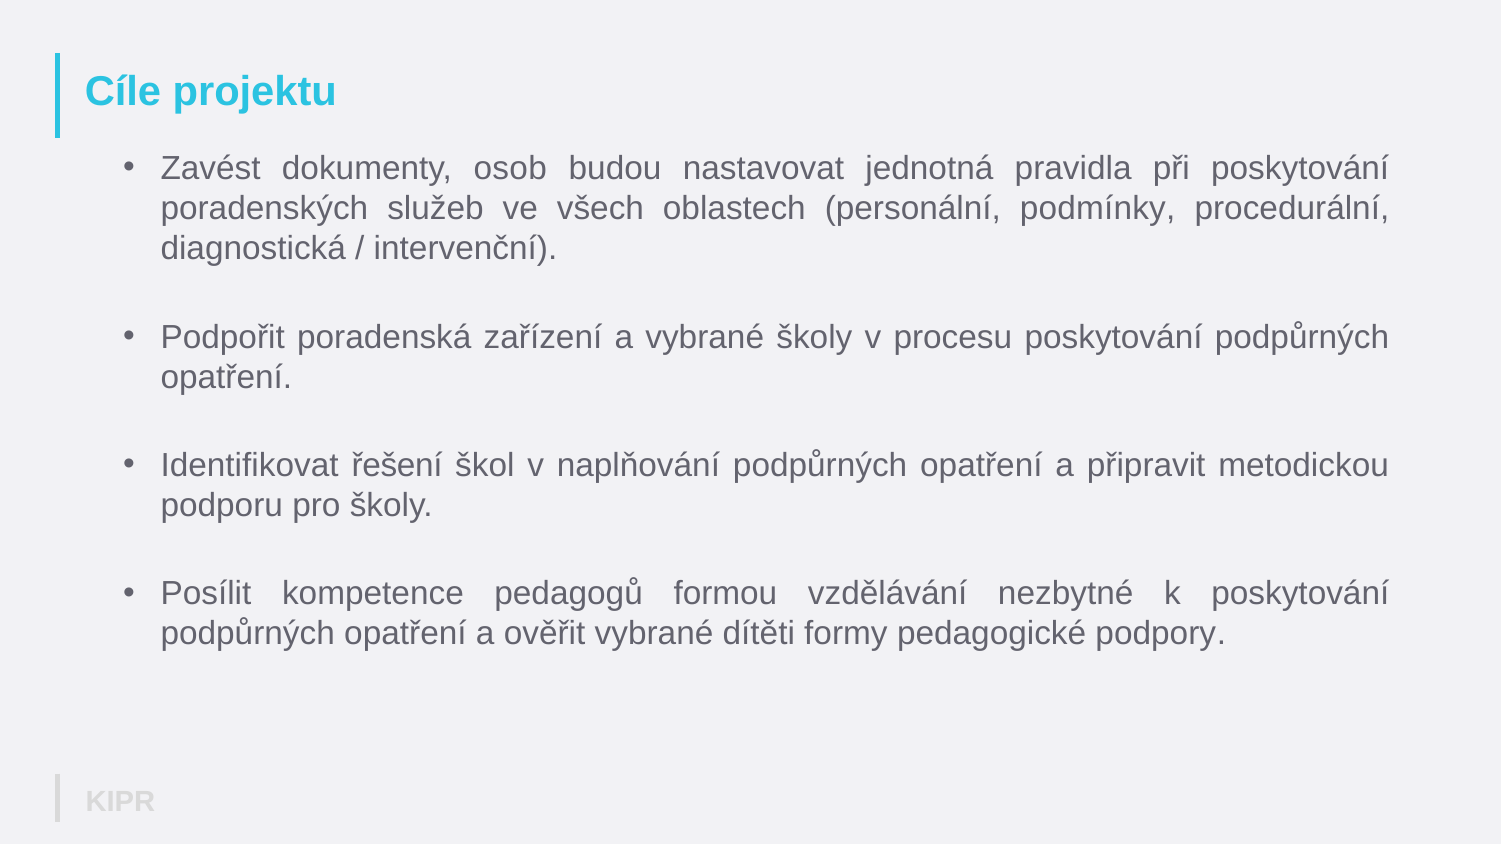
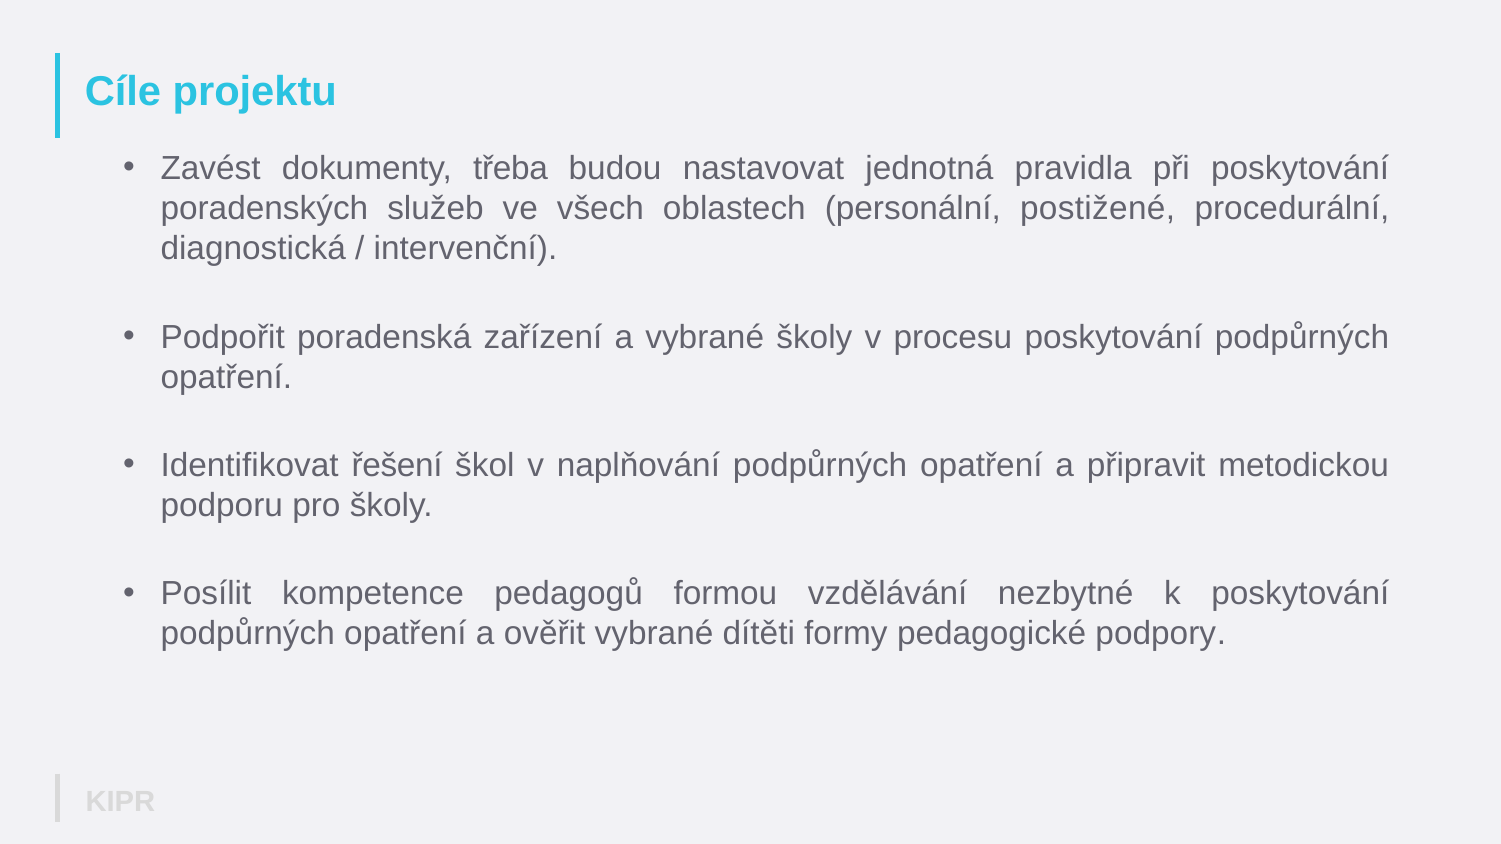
osob: osob -> třeba (511, 169)
podmínky: podmínky -> postižené (1098, 209)
